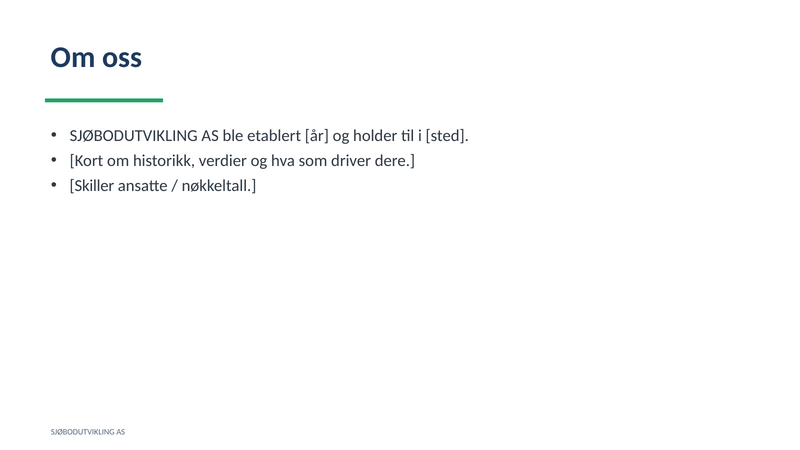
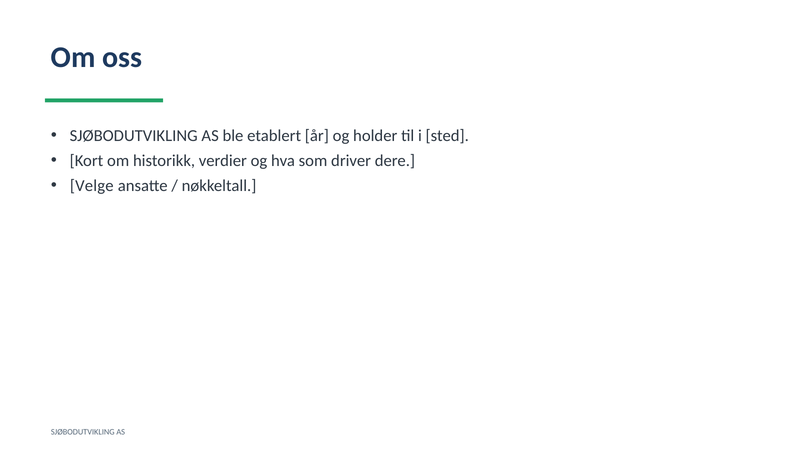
Skiller: Skiller -> Velge (92, 186)
